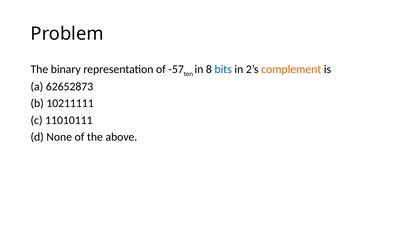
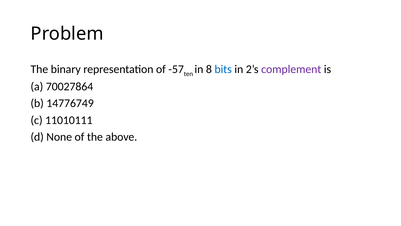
complement colour: orange -> purple (291, 69)
62652873: 62652873 -> 70027864 (70, 86)
10211111: 10211111 -> 14776749 (70, 103)
